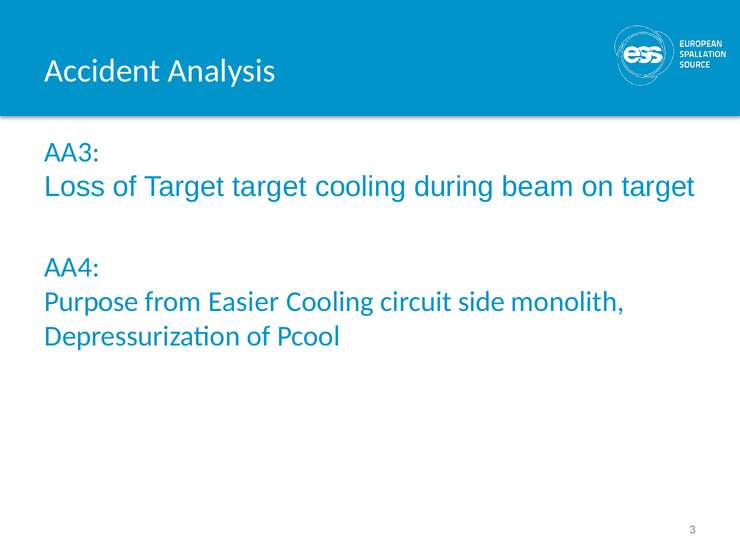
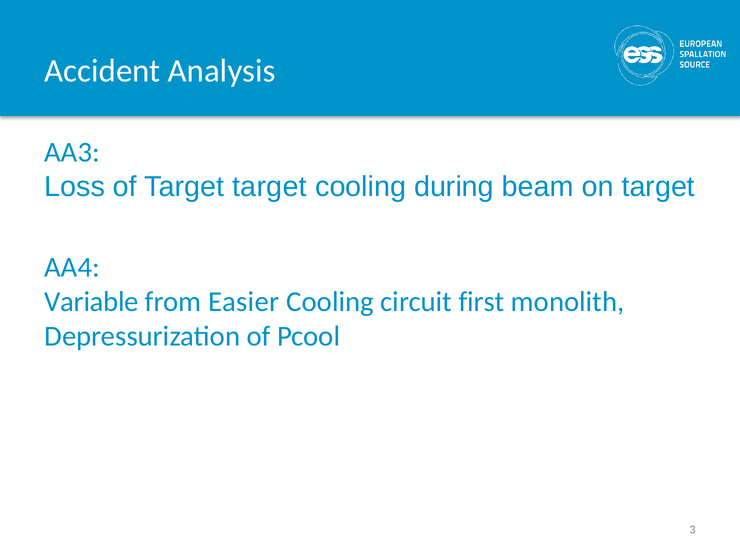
Purpose: Purpose -> Variable (92, 302)
side: side -> first (482, 302)
